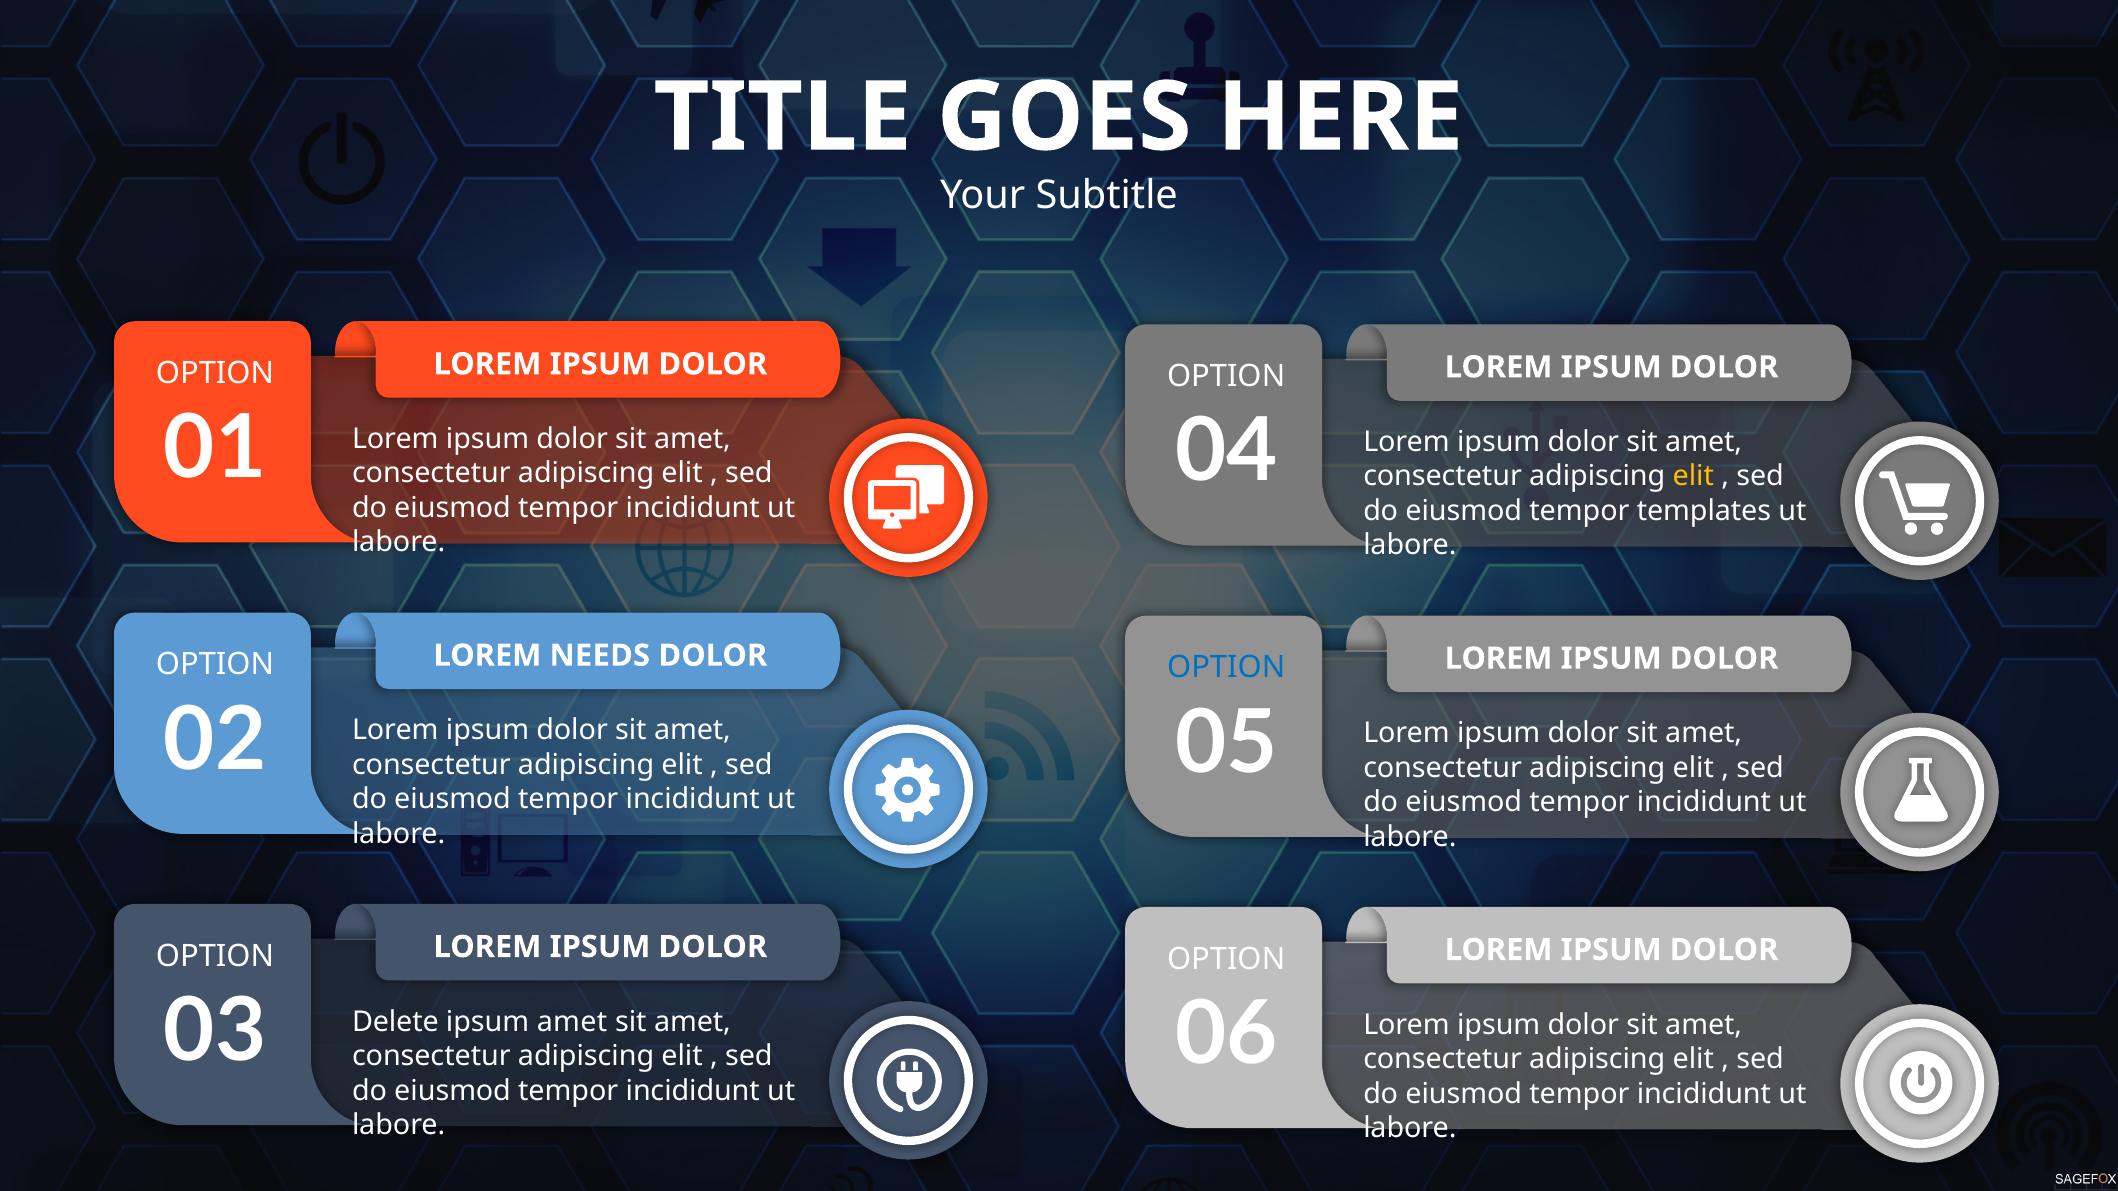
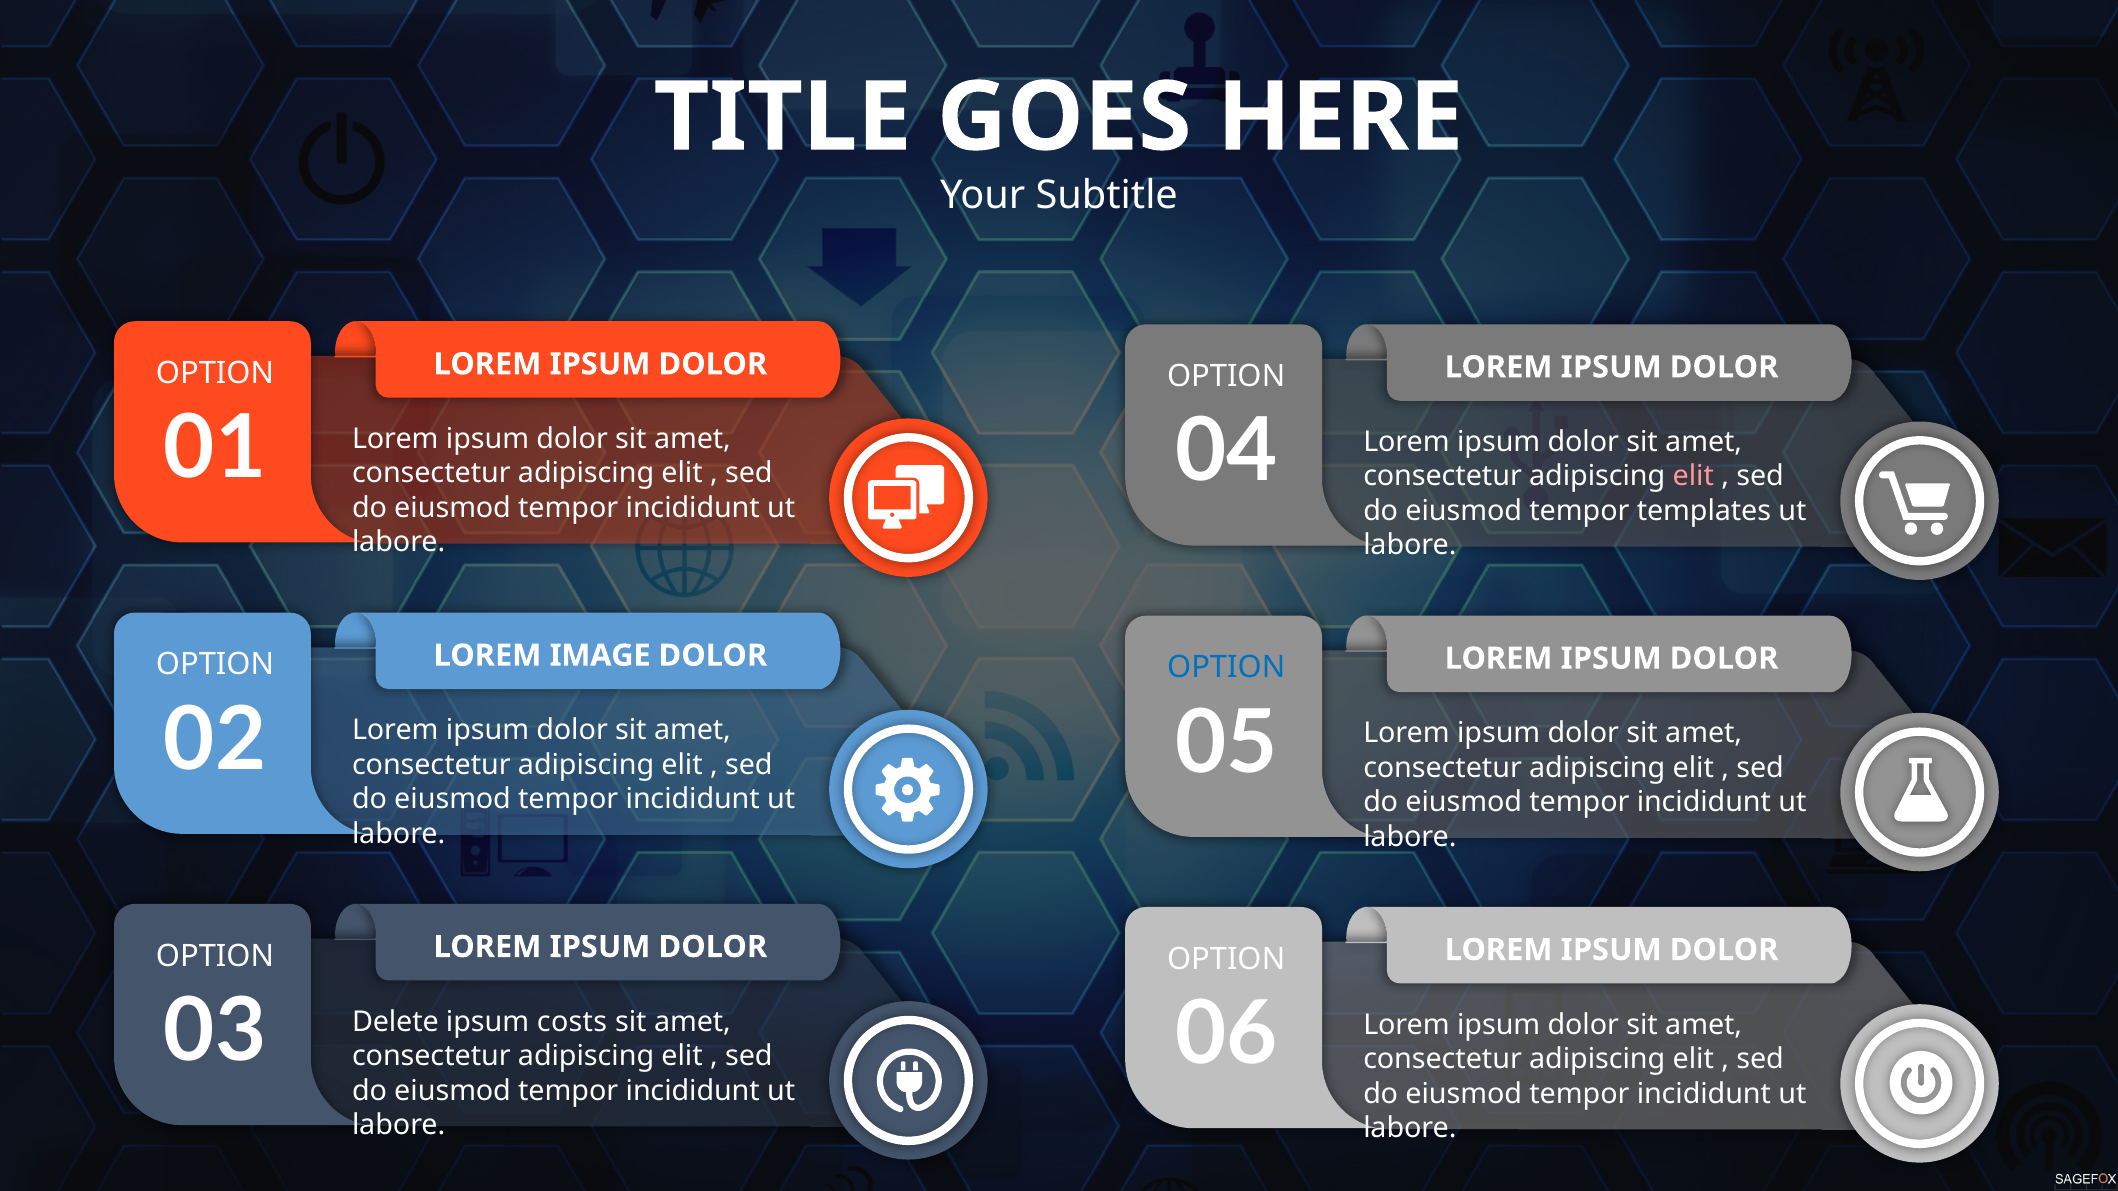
elit colour: yellow -> pink (1693, 477)
NEEDS: NEEDS -> IMAGE (600, 656)
ipsum amet: amet -> costs (572, 1022)
